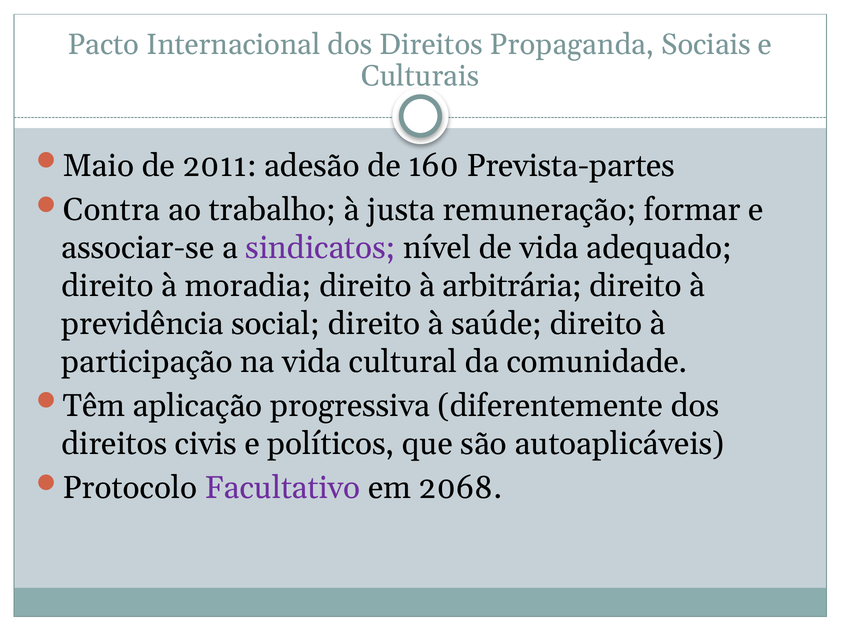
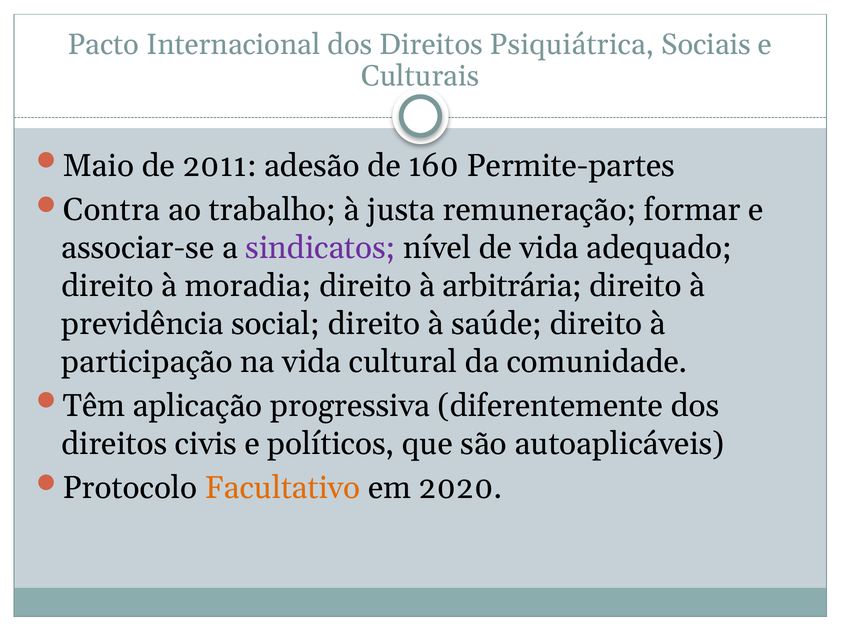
Propaganda: Propaganda -> Psiquiátrica (572, 45)
Prevista-partes: Prevista-partes -> Permite-partes (571, 166)
Facultativo colour: purple -> orange (283, 488)
2068: 2068 -> 2020 (460, 488)
